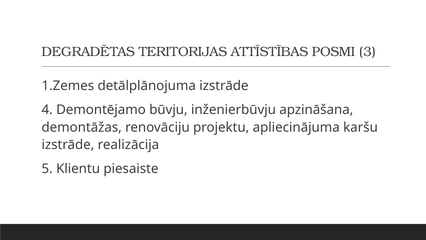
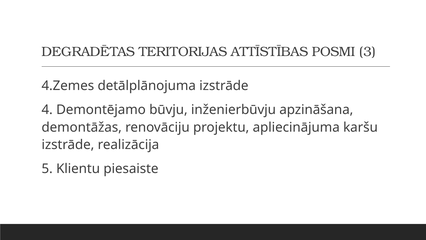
1.Zemes: 1.Zemes -> 4.Zemes (68, 86)
